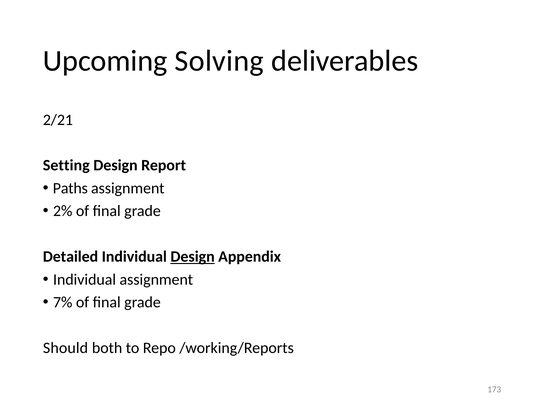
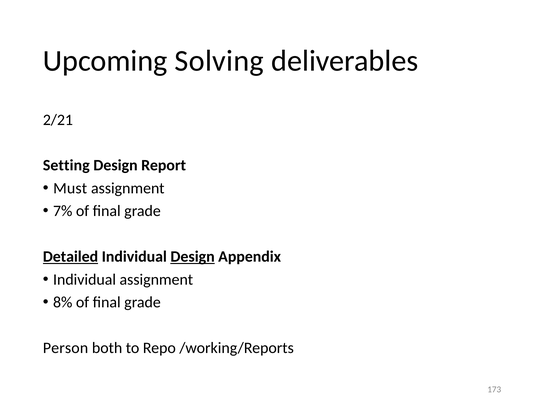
Paths: Paths -> Must (70, 188)
2%: 2% -> 7% (63, 211)
Detailed underline: none -> present (70, 257)
7%: 7% -> 8% (63, 302)
Should: Should -> Person (66, 348)
